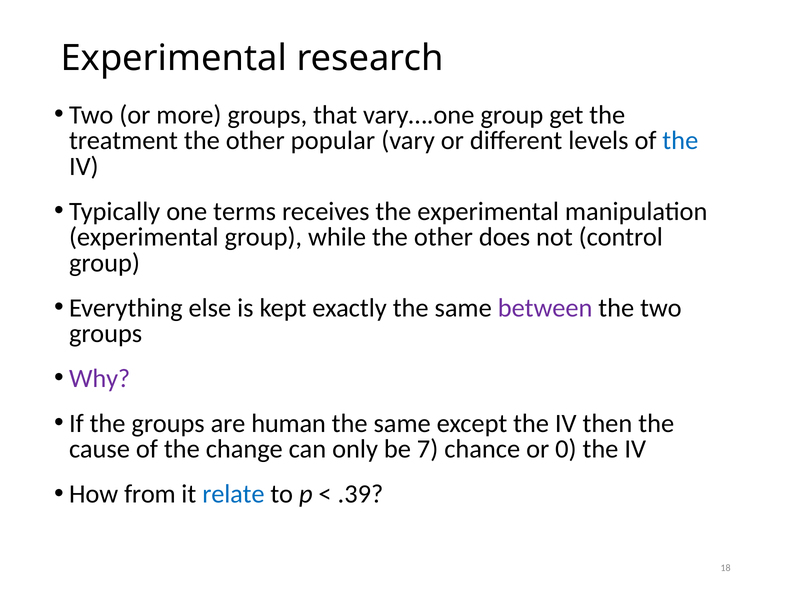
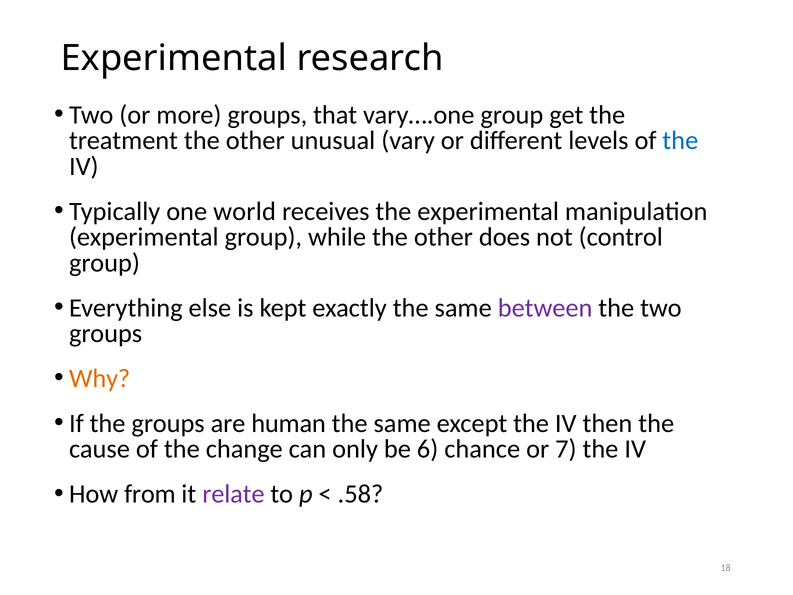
popular: popular -> unusual (333, 141)
terms: terms -> world (245, 211)
Why colour: purple -> orange (100, 378)
7: 7 -> 6 (428, 449)
0: 0 -> 7 (566, 449)
relate colour: blue -> purple (233, 494)
.39: .39 -> .58 (360, 494)
